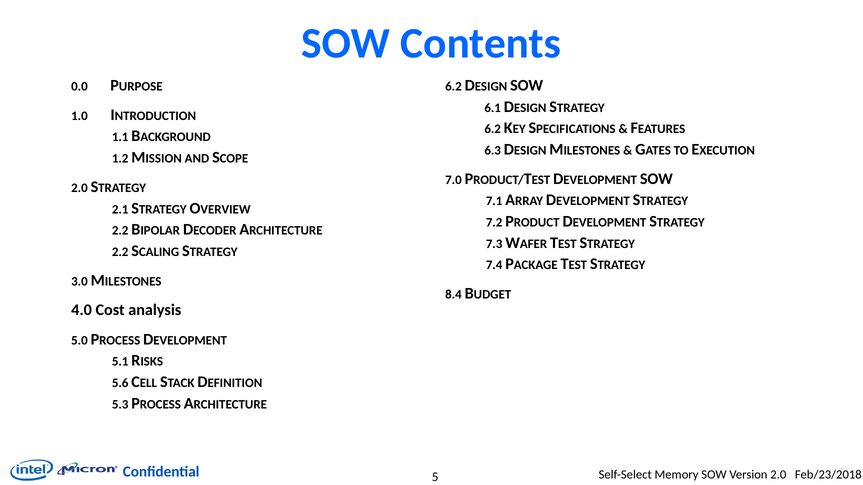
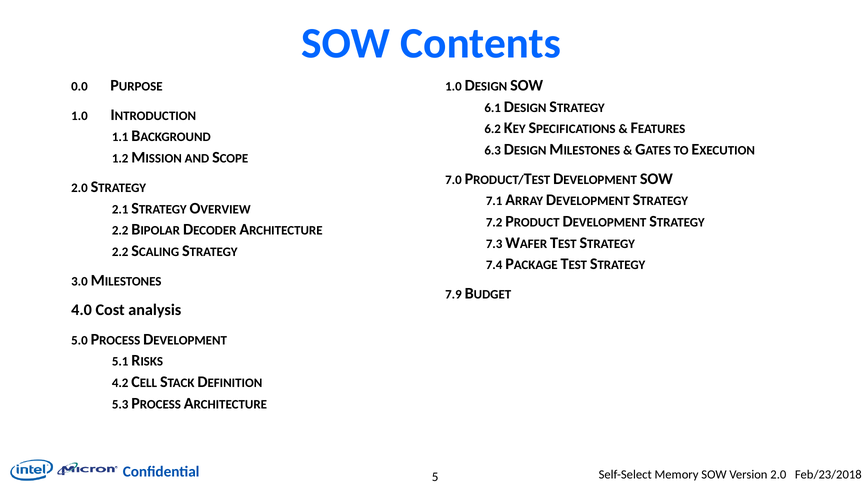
6.2: 6.2 -> 1.0 (453, 87)
8.4: 8.4 -> 7.9 (453, 295)
5.6: 5.6 -> 4.2 (120, 383)
